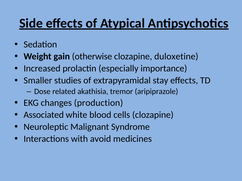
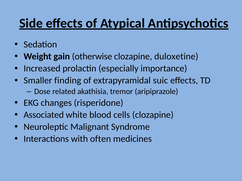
studies: studies -> finding (68, 81)
stay: stay -> suic (160, 81)
production: production -> risperidone (99, 103)
avoid: avoid -> often (101, 139)
